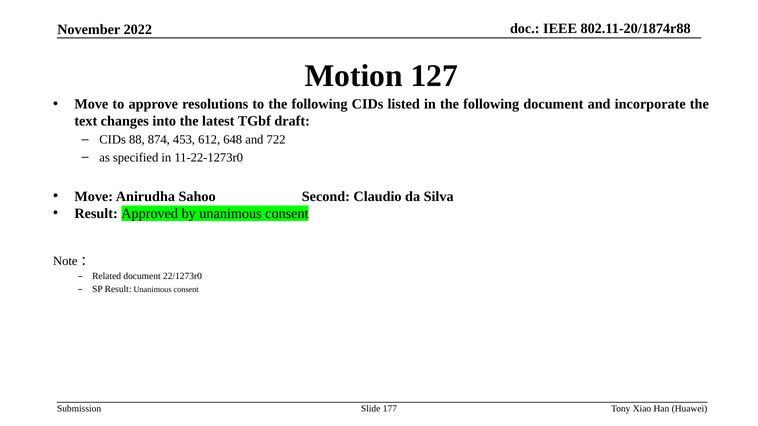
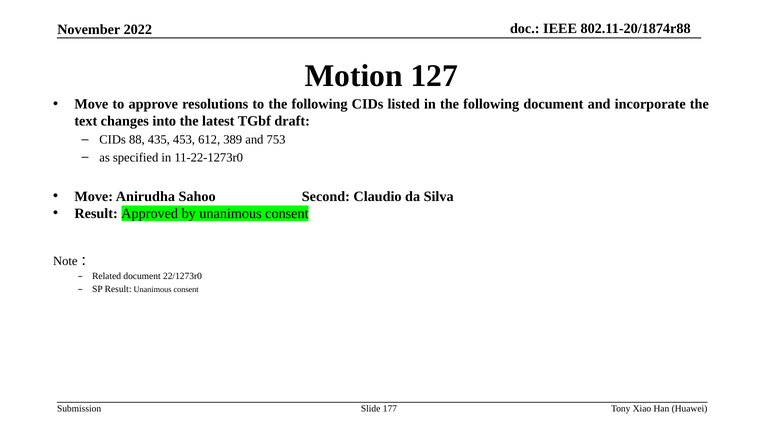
874: 874 -> 435 (159, 140)
648: 648 -> 389 (233, 140)
722: 722 -> 753 (276, 140)
